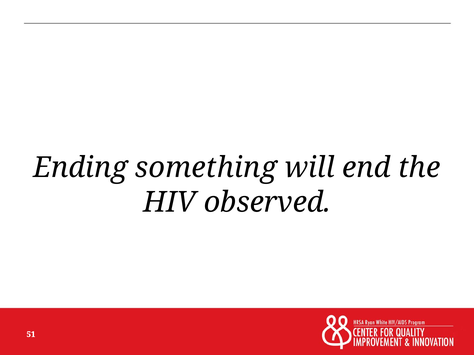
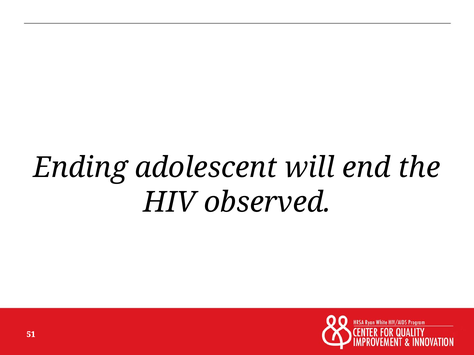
something: something -> adolescent (206, 168)
